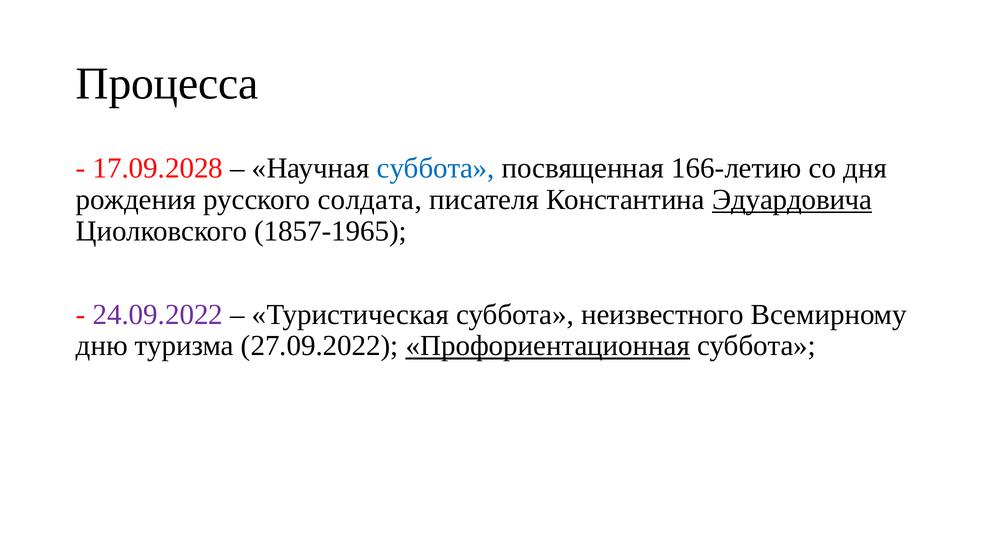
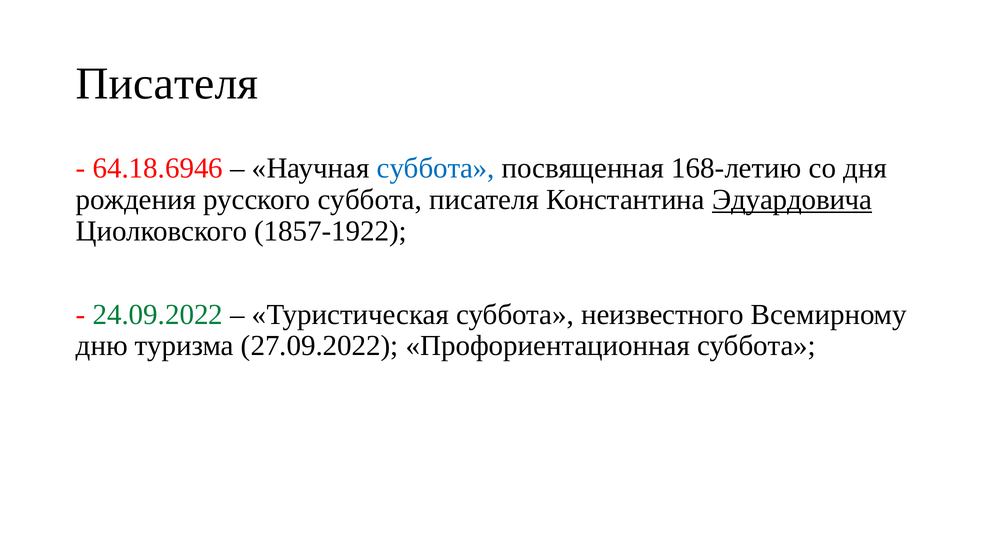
Процесса: Процесса -> Писателя (167, 84)
17.09.2028: 17.09.2028 -> 64.18.6946 (158, 168)
166-летию: 166-летию -> 168-летию (737, 168)
русского солдата: солдата -> суббота (370, 200)
1857-1965: 1857-1965 -> 1857-1922 (331, 231)
24.09.2022 colour: purple -> green (158, 314)
Профориентационная underline: present -> none (548, 346)
